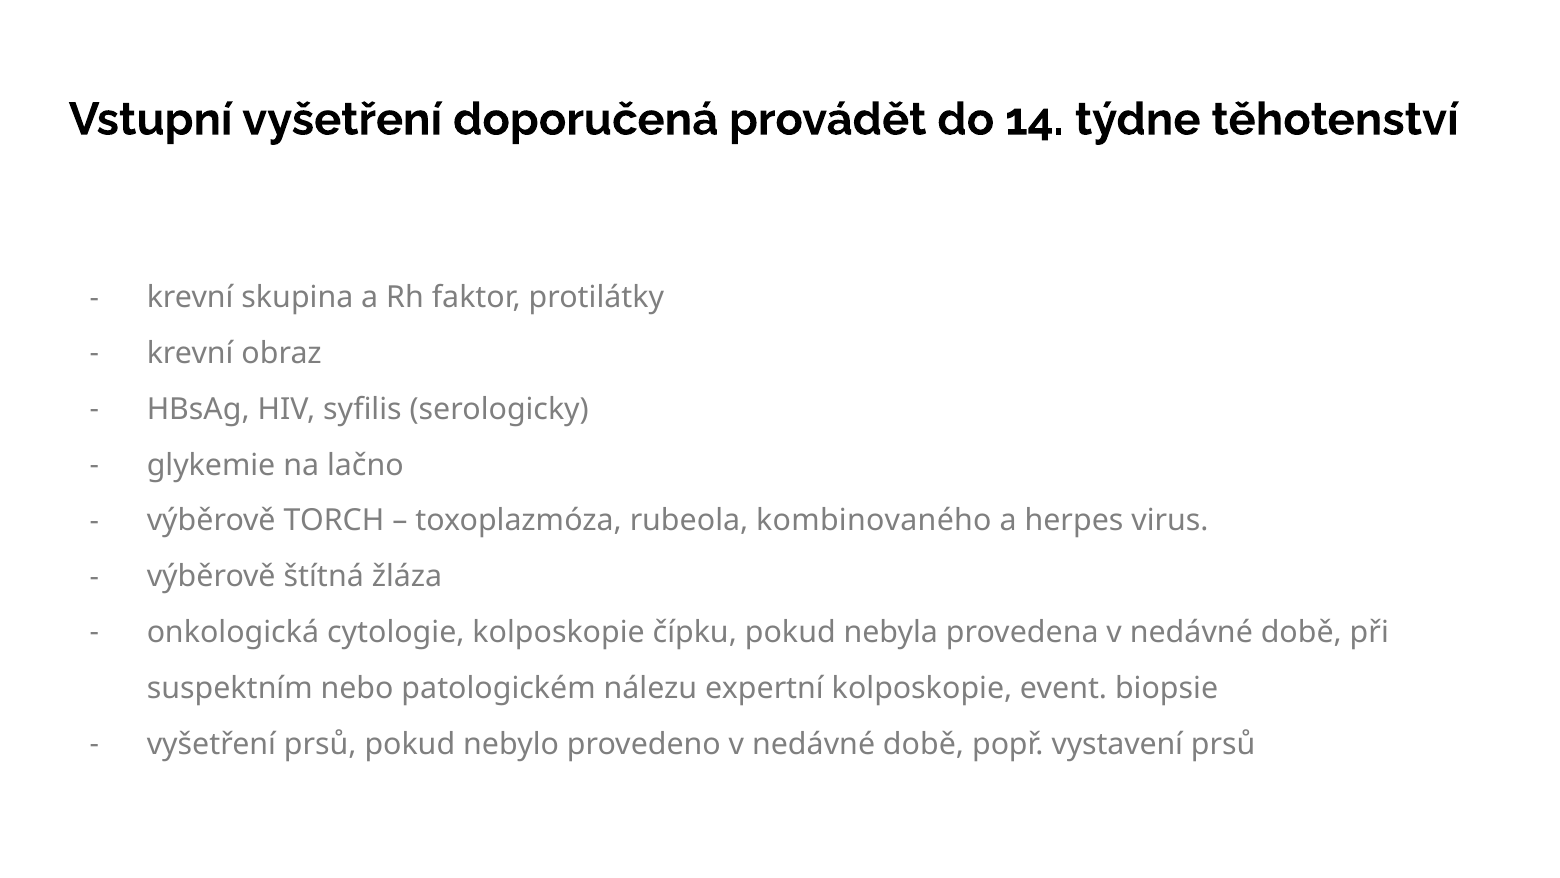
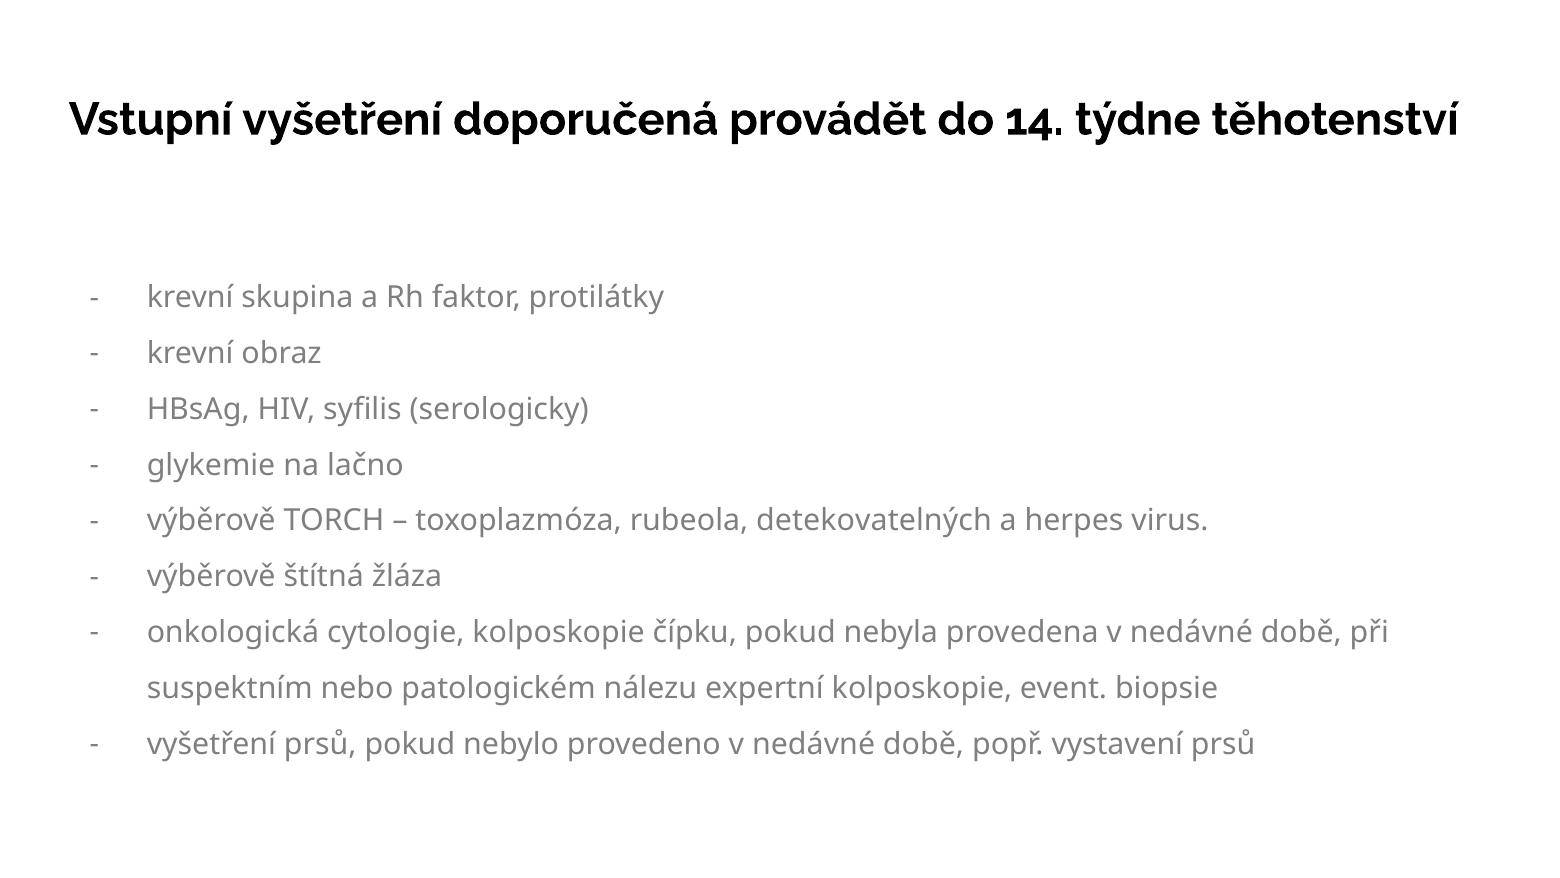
kombinovaného: kombinovaného -> detekovatelných (874, 521)
